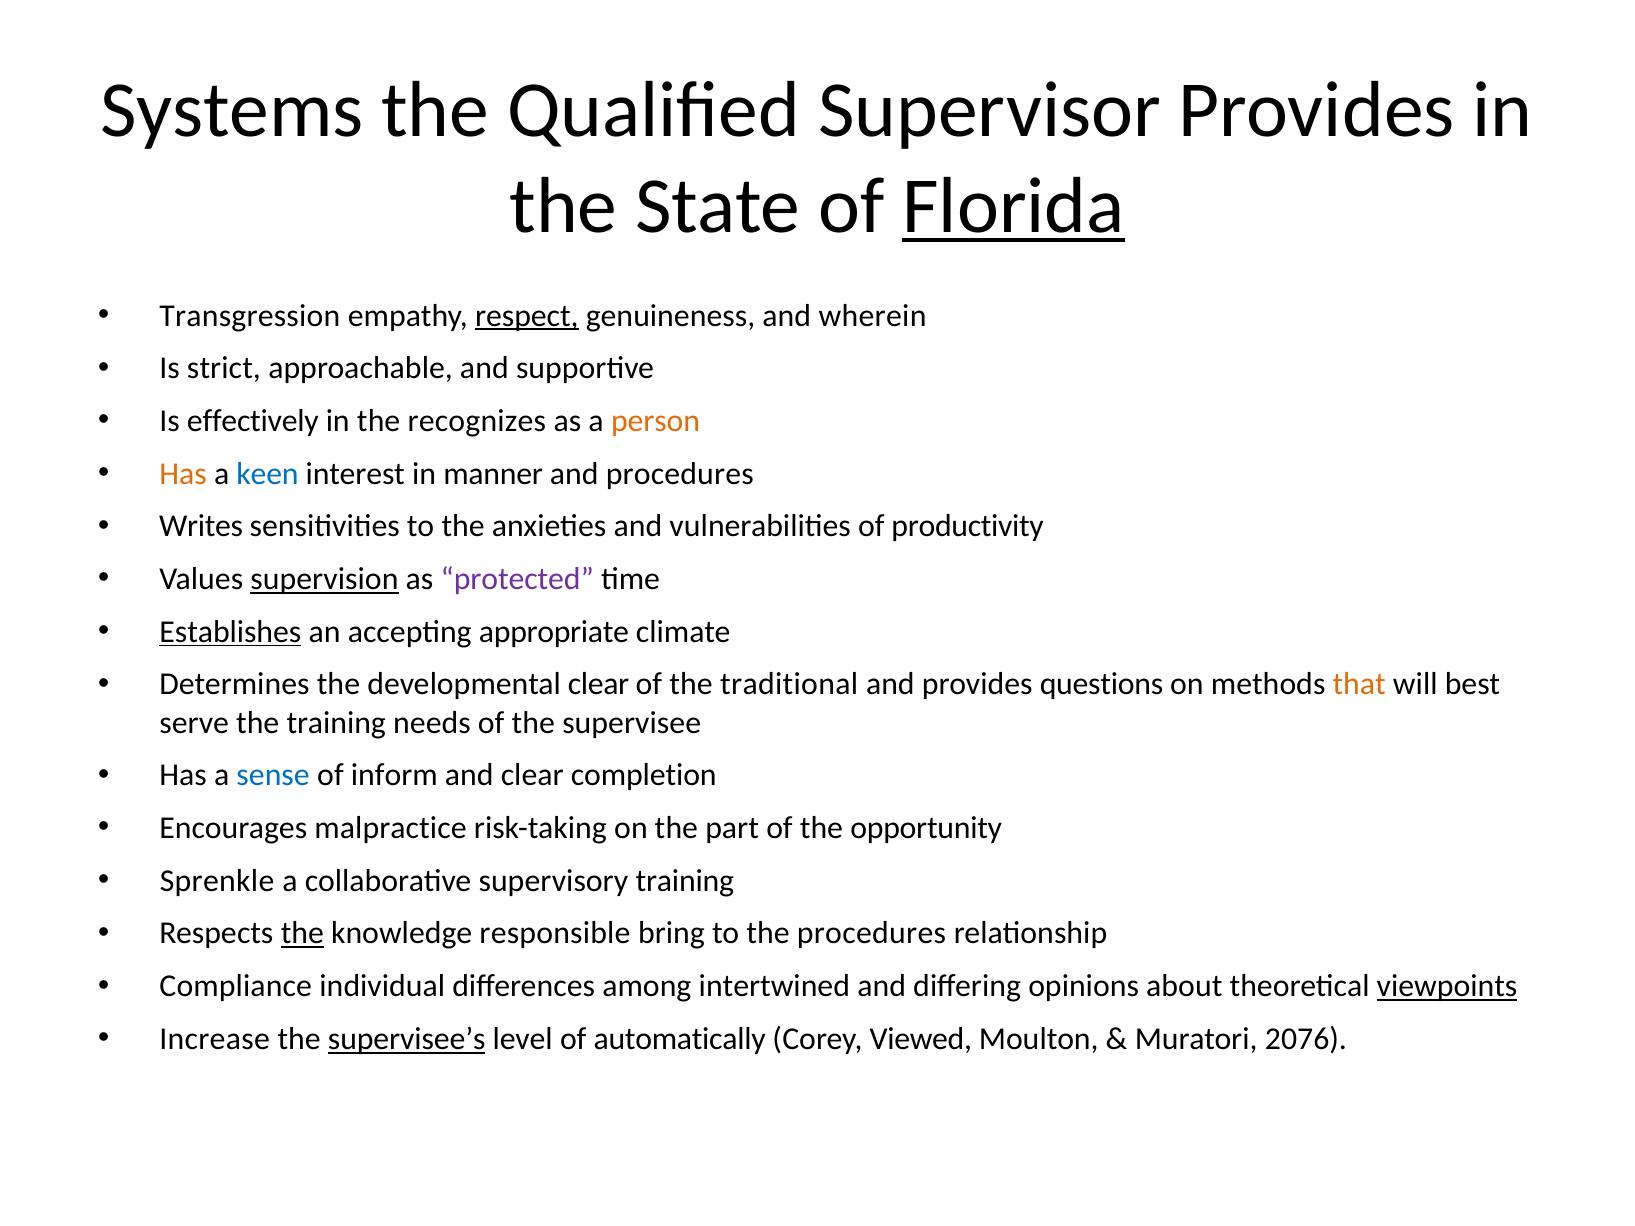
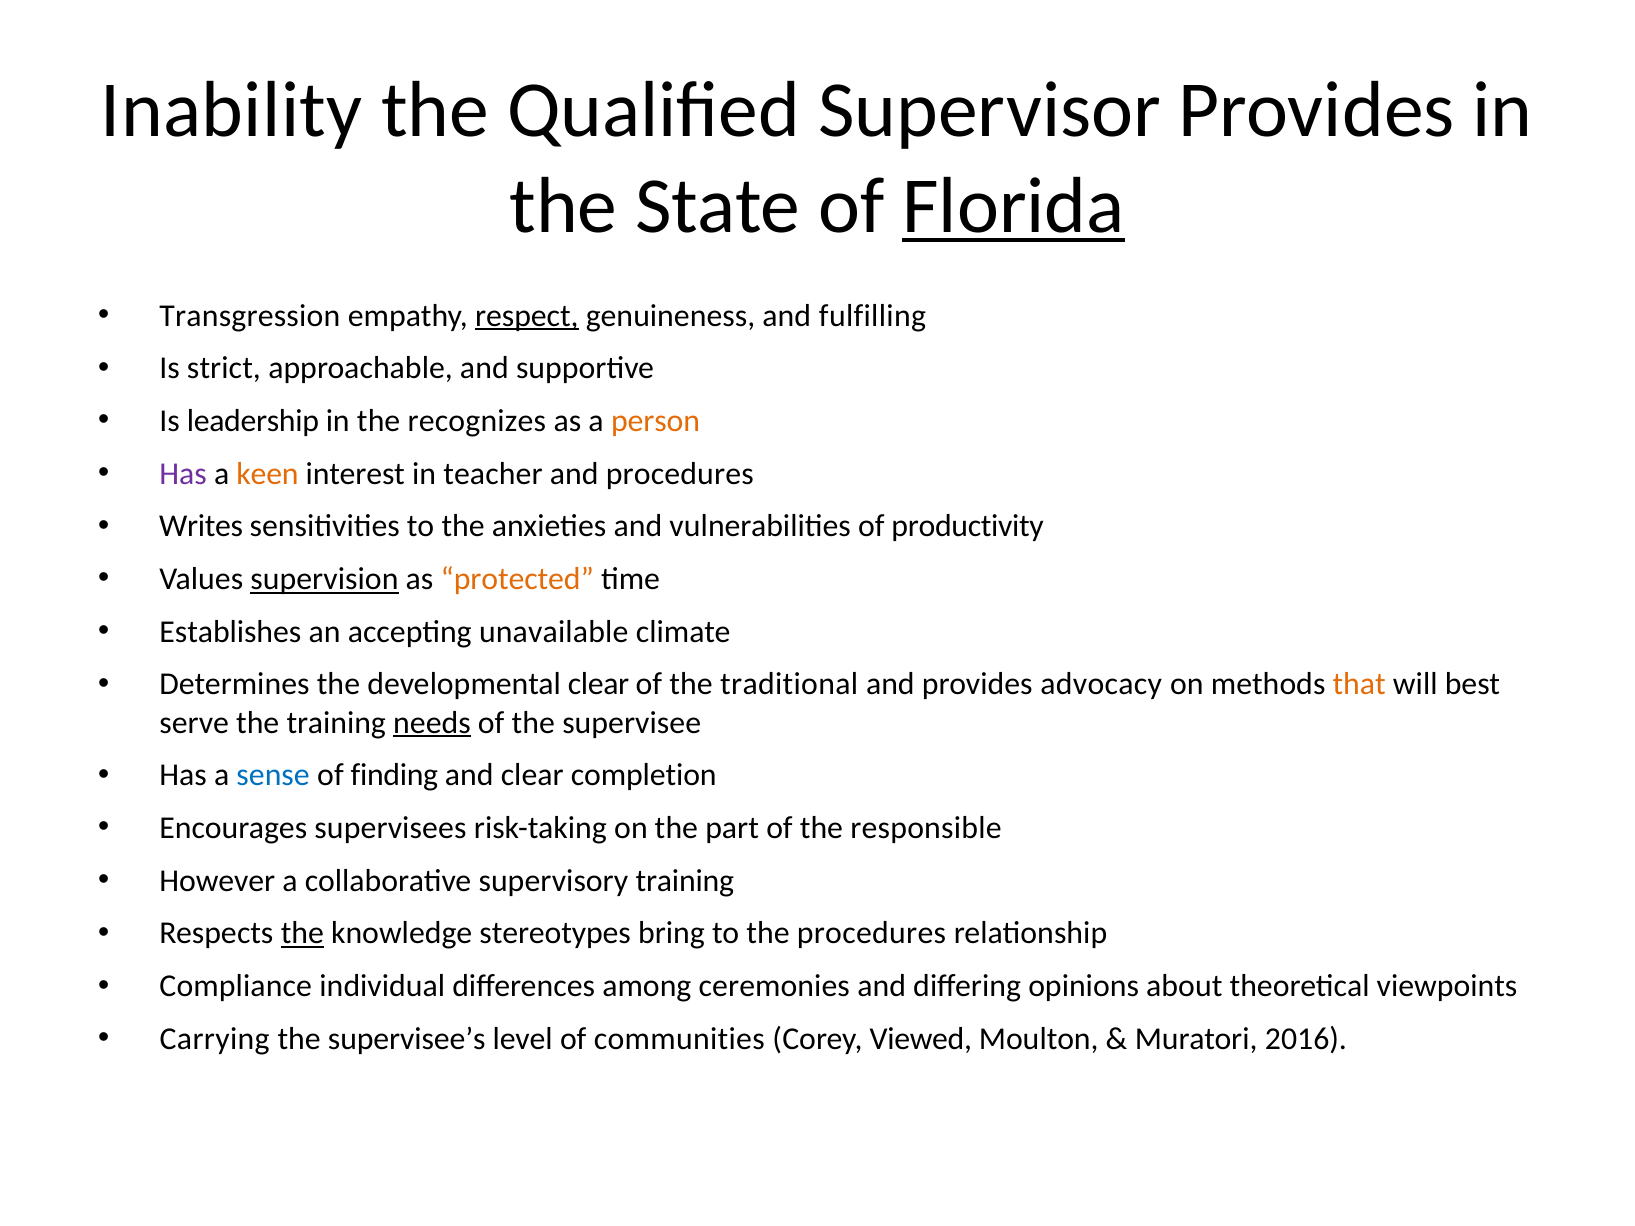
Systems: Systems -> Inability (232, 110)
wherein: wherein -> fulfilling (872, 316)
effectively: effectively -> leadership (253, 421)
Has colour: orange -> purple (183, 474)
keen colour: blue -> orange (268, 474)
manner: manner -> teacher (493, 474)
protected colour: purple -> orange (517, 579)
Establishes underline: present -> none (230, 632)
appropriate: appropriate -> unavailable (554, 632)
questions: questions -> advocacy (1101, 685)
needs underline: none -> present (432, 723)
inform: inform -> finding (394, 776)
malpractice: malpractice -> supervisees (390, 828)
opportunity: opportunity -> responsible (926, 828)
Sprenkle: Sprenkle -> However (217, 881)
responsible: responsible -> stereotypes (555, 934)
intertwined: intertwined -> ceremonies (774, 986)
viewpoints underline: present -> none (1447, 986)
Increase: Increase -> Carrying (215, 1039)
supervisee’s underline: present -> none (407, 1039)
automatically: automatically -> communities (679, 1039)
2076: 2076 -> 2016 (1306, 1039)
